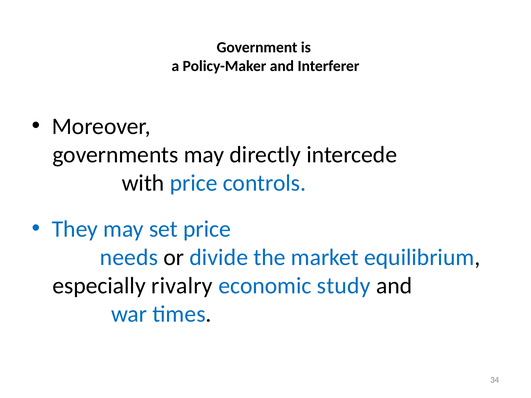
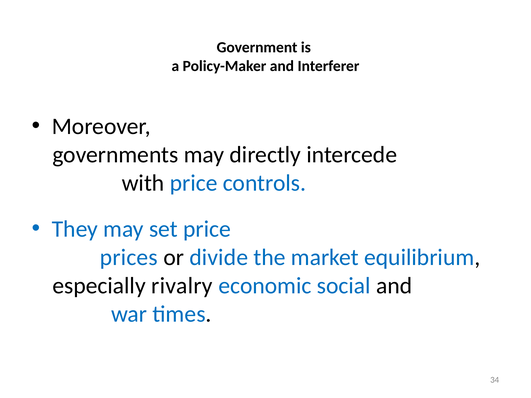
needs: needs -> prices (129, 257)
study: study -> social (344, 286)
